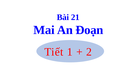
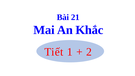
Đoạn: Đoạn -> Khắc (89, 30)
